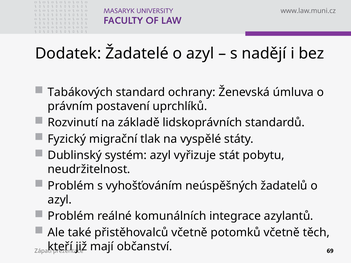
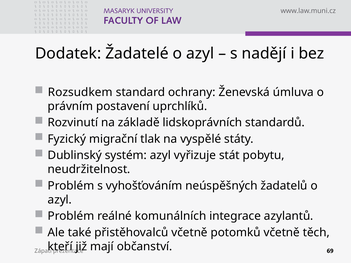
Tabákových: Tabákových -> Rozsudkem (80, 92)
